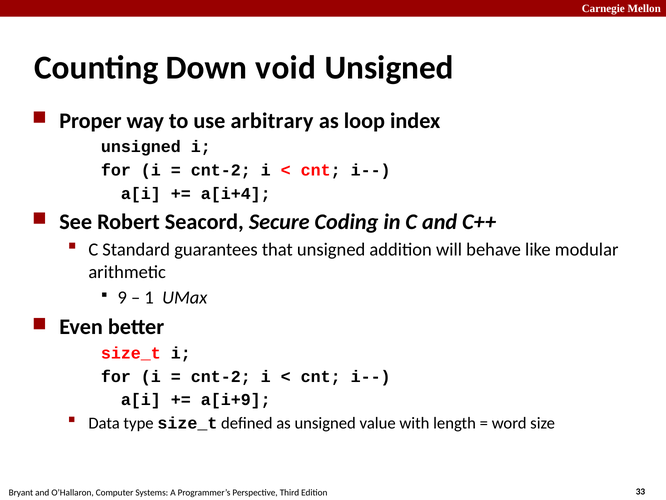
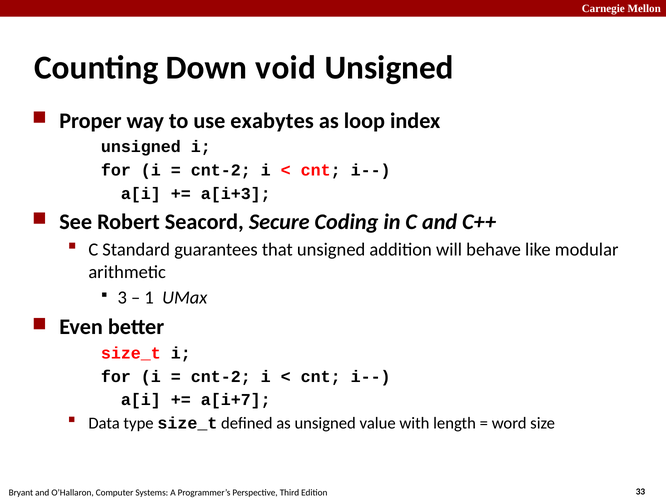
arbitrary: arbitrary -> exabytes (272, 121)
a[i+4: a[i+4 -> a[i+3 (236, 193)
9: 9 -> 3 (122, 298)
a[i+9: a[i+9 -> a[i+7 (236, 400)
